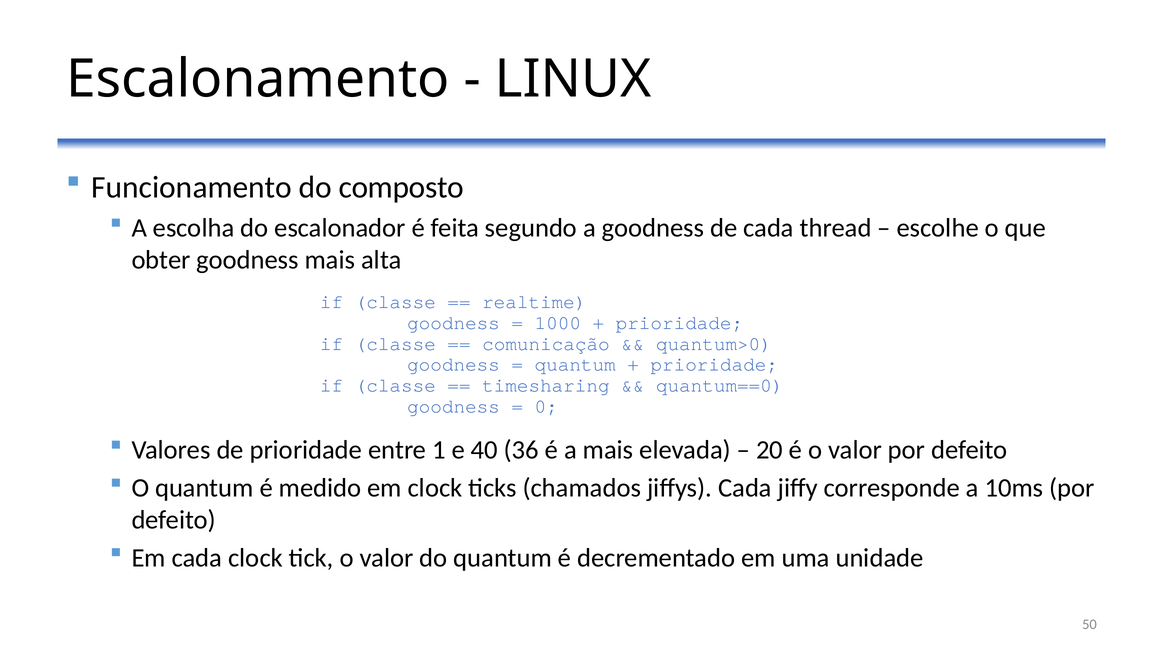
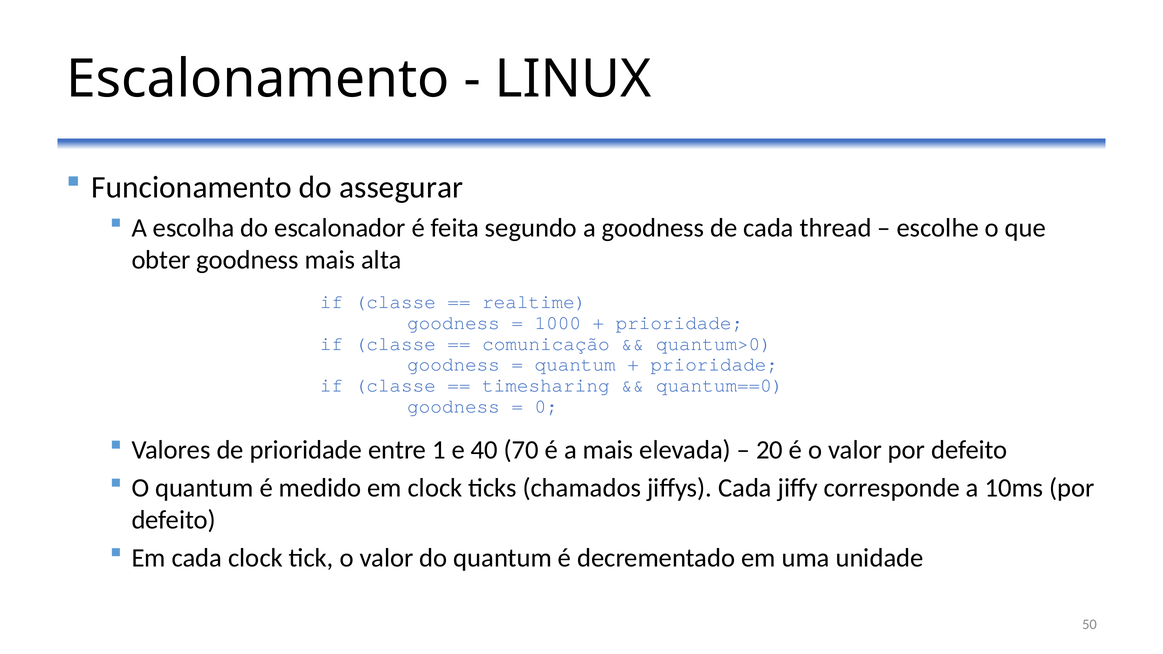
composto: composto -> assegurar (401, 187)
36: 36 -> 70 (521, 450)
